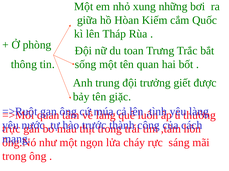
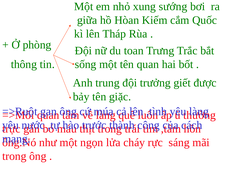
những: những -> sướng (173, 7)
